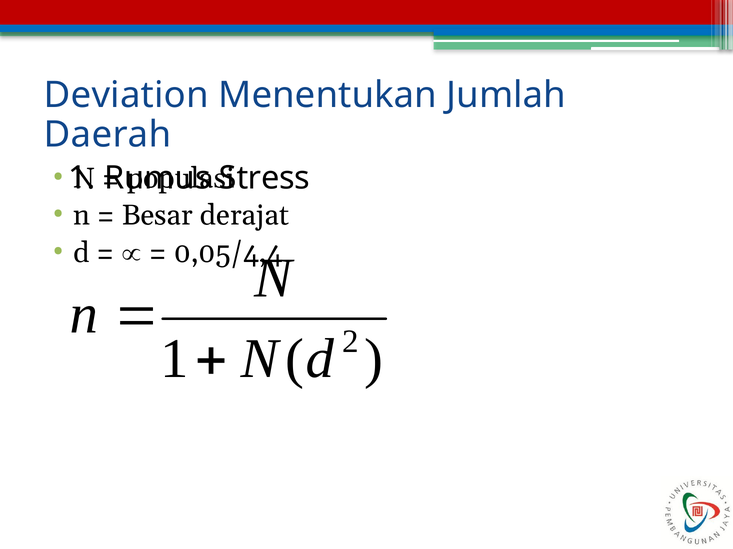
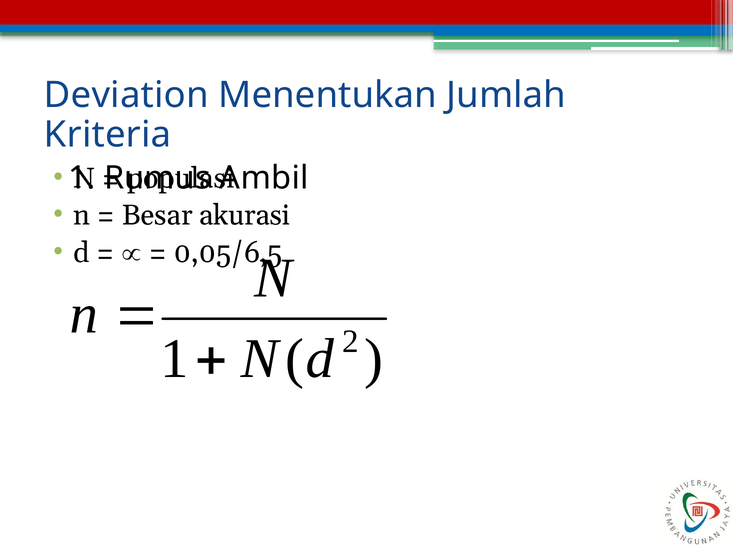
Daerah: Daerah -> Kriteria (108, 135)
Stress: Stress -> Ambil (264, 178)
derajat: derajat -> akurasi (245, 216)
0,05/4,4: 0,05/4,4 -> 0,05/6,5 (228, 253)
